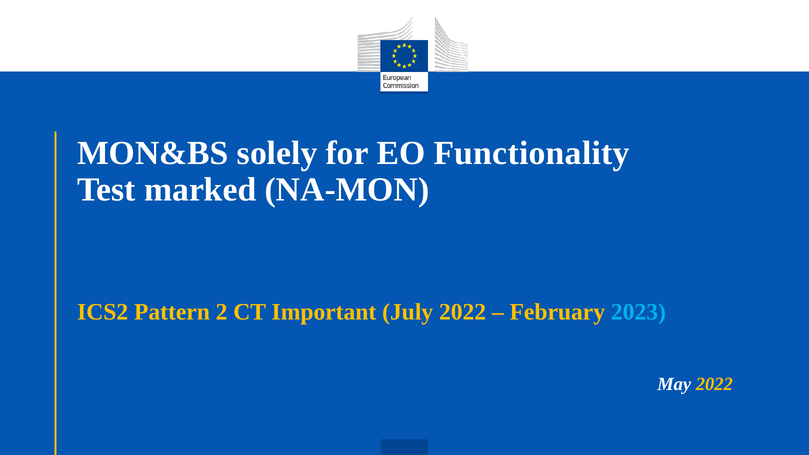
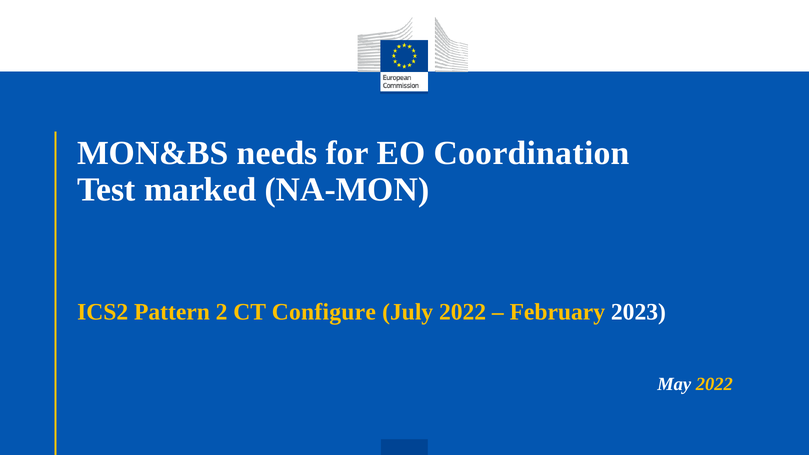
solely: solely -> needs (277, 153)
Functionality: Functionality -> Coordination (532, 153)
Important: Important -> Configure (324, 312)
2023 colour: light blue -> white (638, 312)
